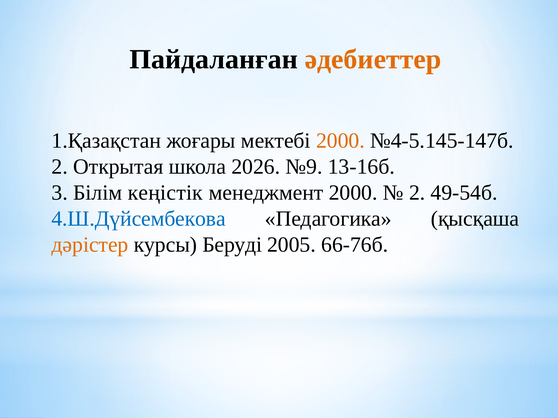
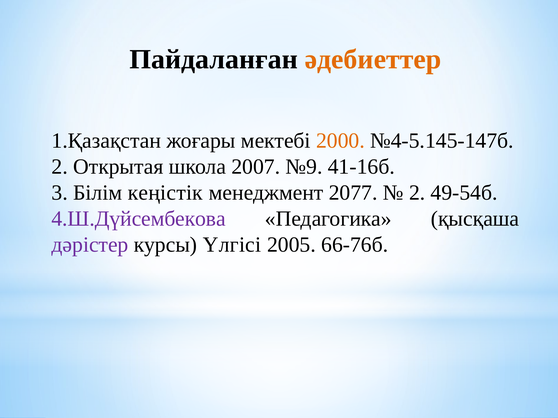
2026: 2026 -> 2007 (256, 167)
13-16б: 13-16б -> 41-16б (361, 167)
менеджмент 2000: 2000 -> 2077 (353, 193)
4.Ш.Дүйсембекова colour: blue -> purple (139, 219)
дәрістер colour: orange -> purple (90, 245)
Беруді: Беруді -> Үлгісі (232, 245)
